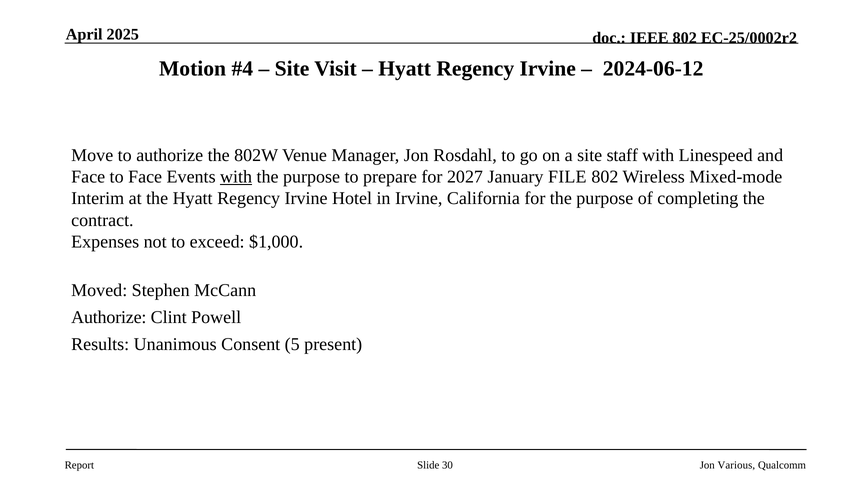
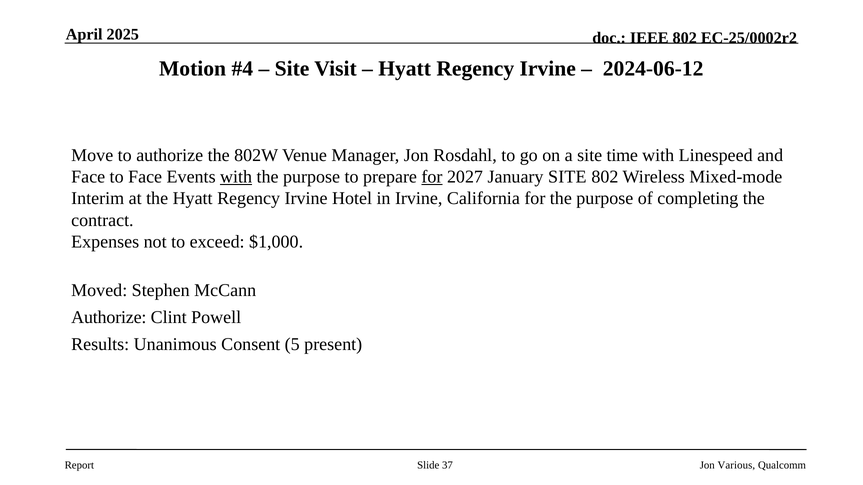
staff: staff -> time (622, 156)
for underline: none -> present (432, 177)
January FILE: FILE -> SITE (567, 177)
30: 30 -> 37 (447, 466)
